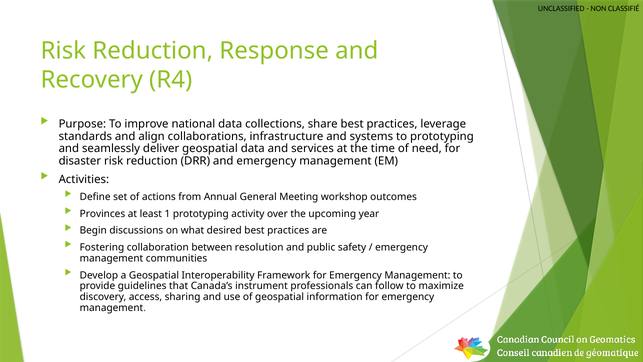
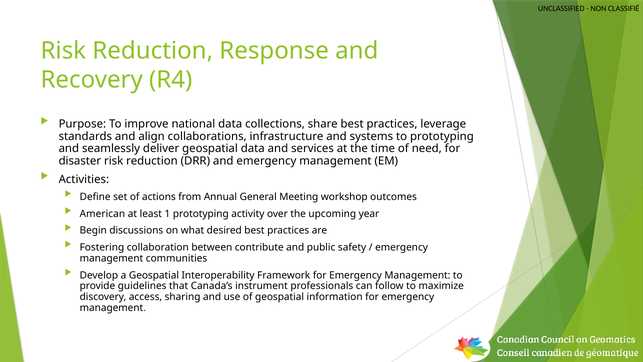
Provinces: Provinces -> American (102, 214)
resolution: resolution -> contribute (259, 247)
